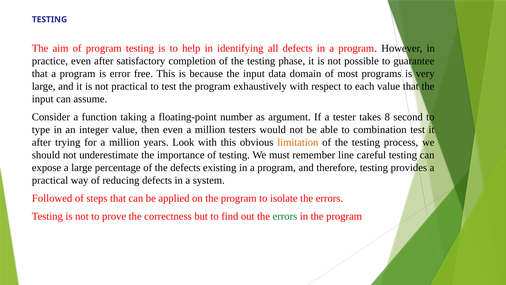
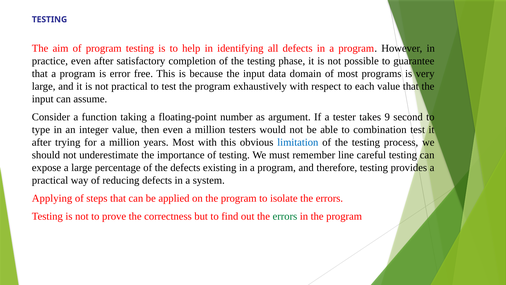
8: 8 -> 9 (387, 117)
years Look: Look -> Most (183, 142)
limitation colour: orange -> blue (298, 142)
Followed: Followed -> Applying (52, 198)
